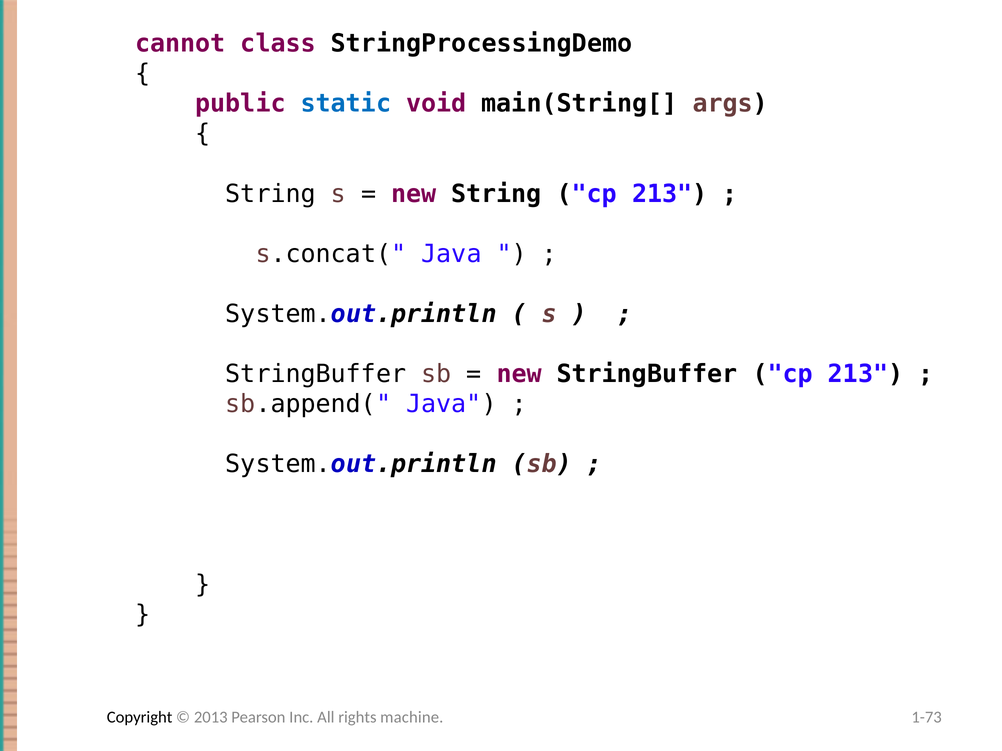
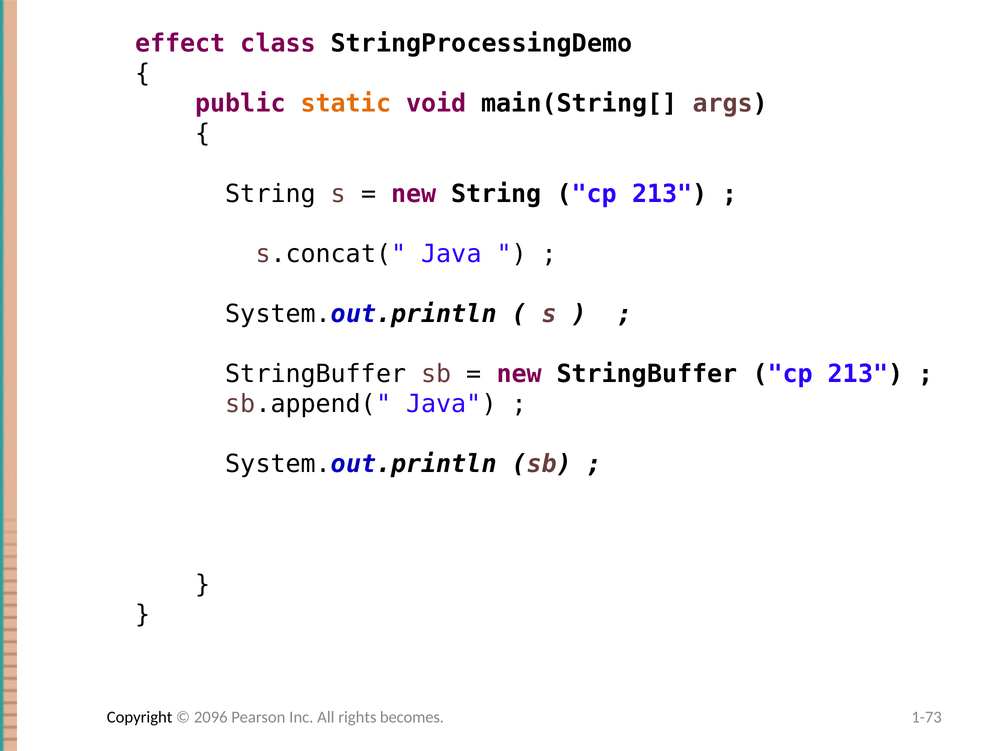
cannot: cannot -> effect (180, 44)
static colour: blue -> orange (346, 104)
2013: 2013 -> 2096 (211, 718)
machine: machine -> becomes (412, 718)
